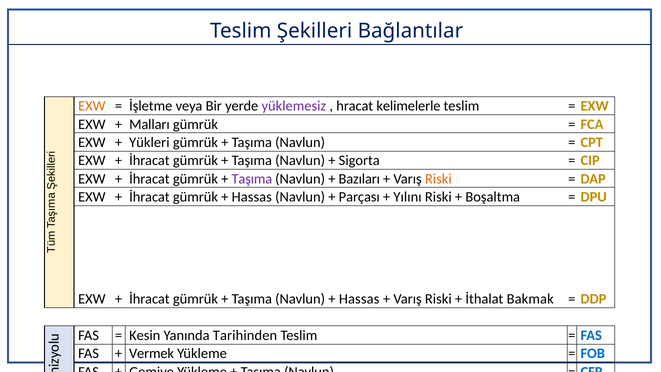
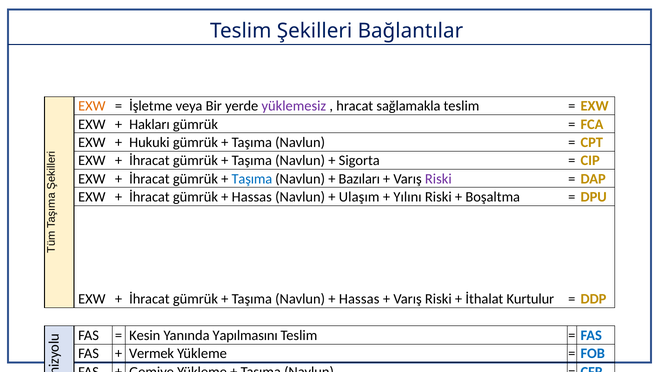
kelimelerle: kelimelerle -> sağlamakla (408, 106)
Malları: Malları -> Hakları (149, 124)
Yükleri: Yükleri -> Hukuki (149, 142)
Taşıma colour: purple -> blue (252, 179)
Riski colour: orange -> purple (438, 179)
Parçası: Parçası -> Ulaşım (359, 197)
Bakmak: Bakmak -> Kurtulur (530, 299)
Tarihinden: Tarihinden -> Yapılmasını (245, 335)
